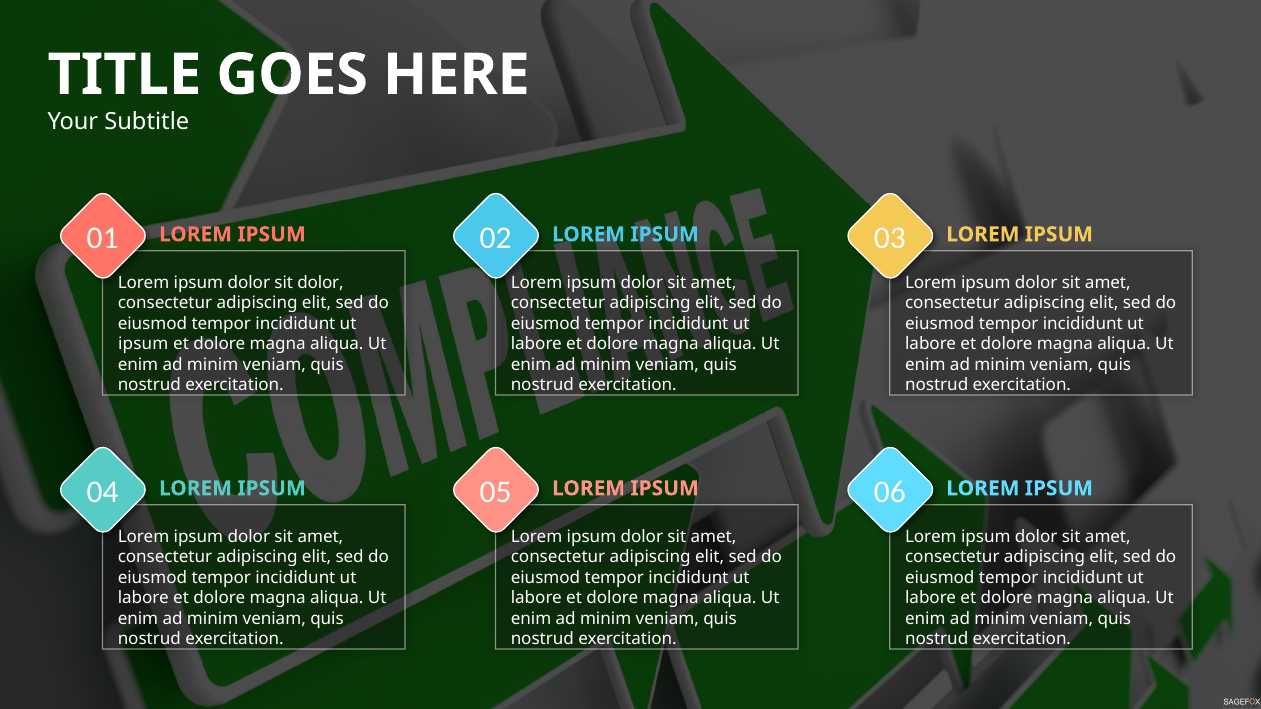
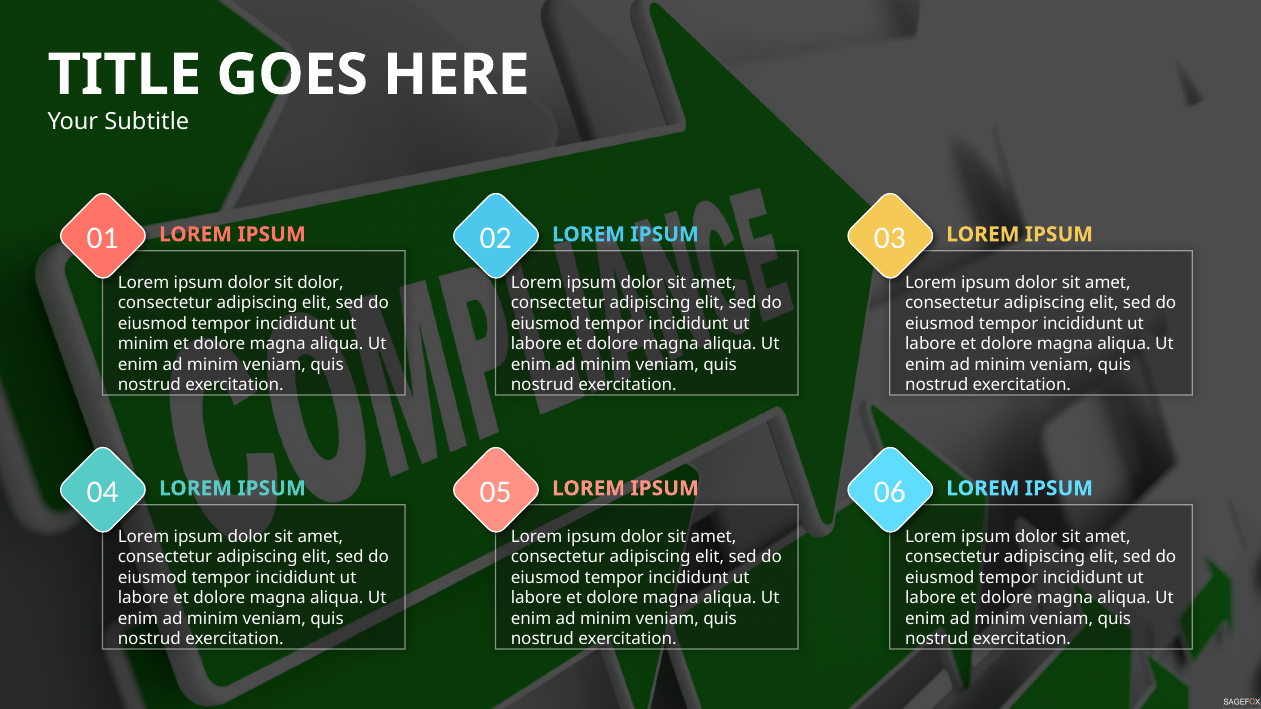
ipsum: ipsum -> minim (143, 344)
